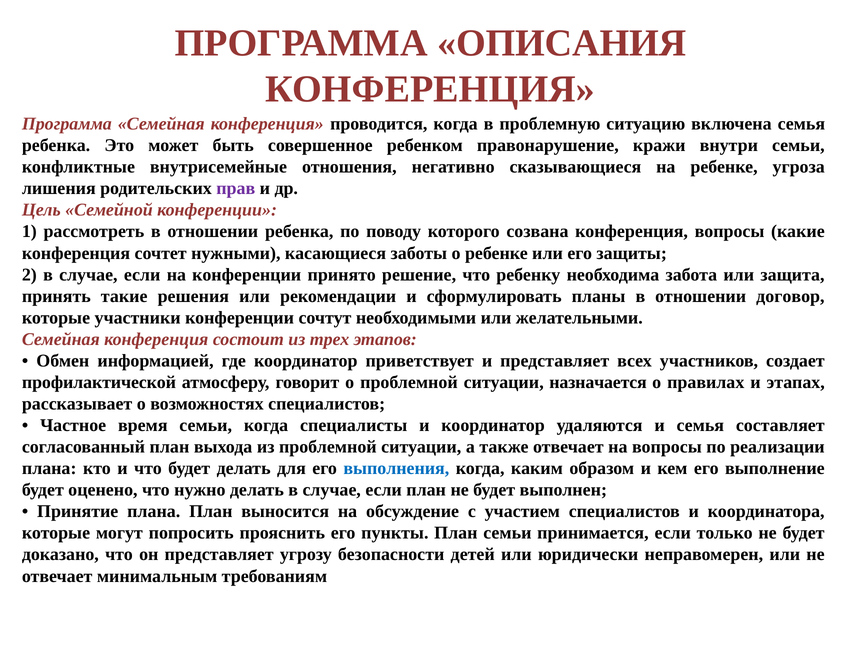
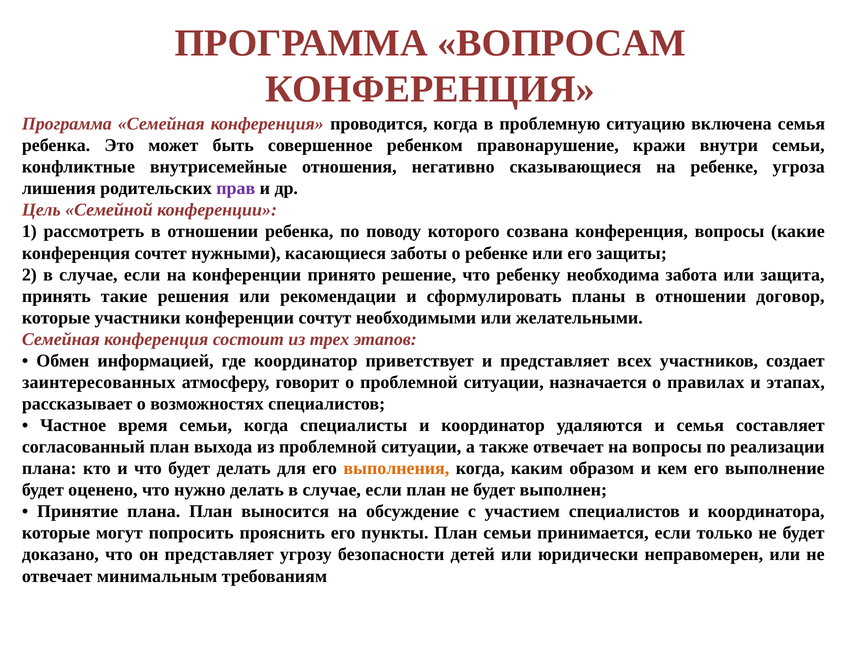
ОПИСАНИЯ: ОПИСАНИЯ -> ВОПРОСАМ (562, 43)
профилактической: профилактической -> заинтересованных (99, 382)
выполнения colour: blue -> orange (396, 468)
